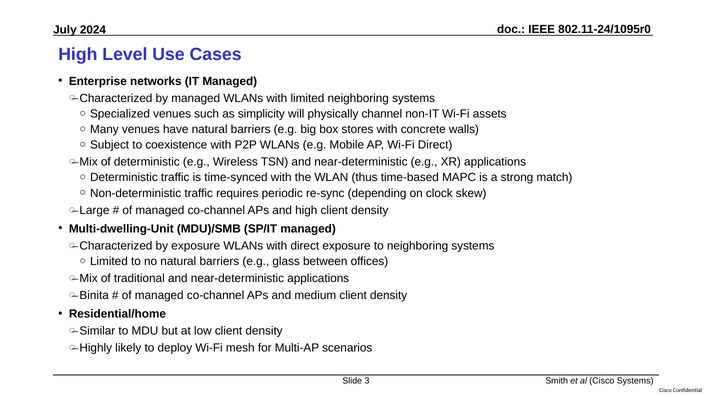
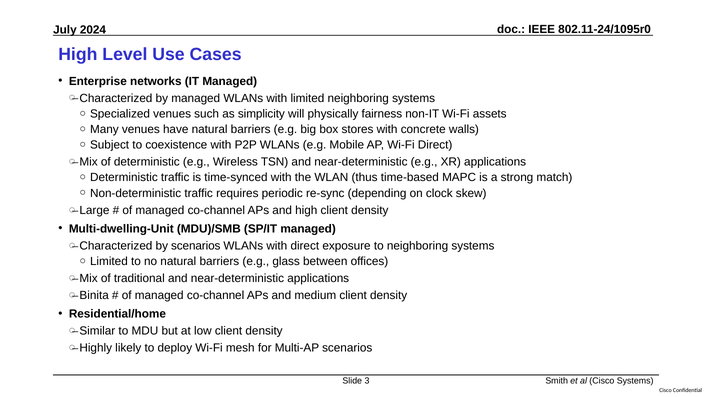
channel: channel -> fairness (382, 114)
by exposure: exposure -> scenarios (196, 246)
